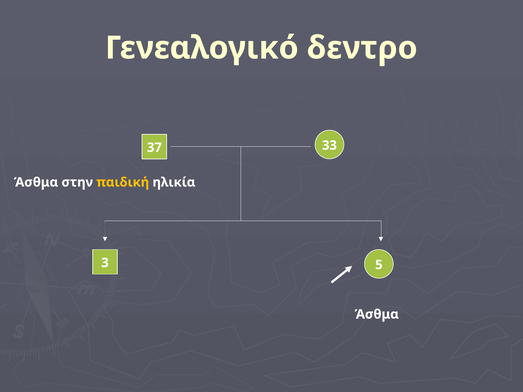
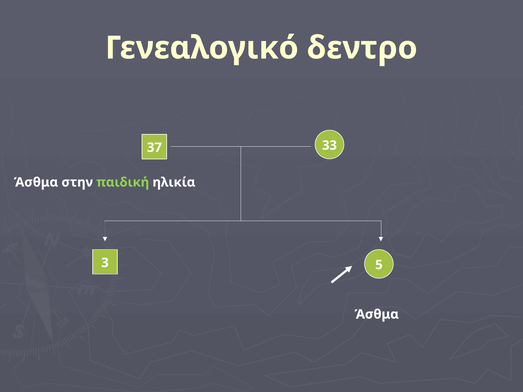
παιδική colour: yellow -> light green (123, 182)
